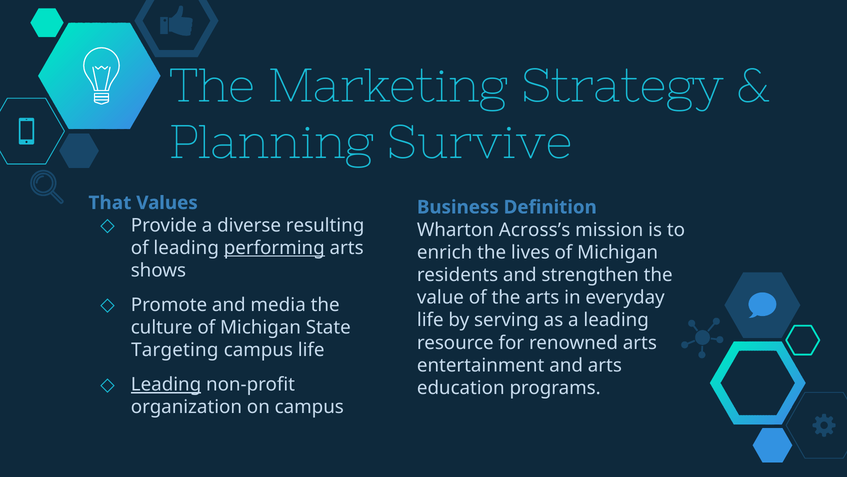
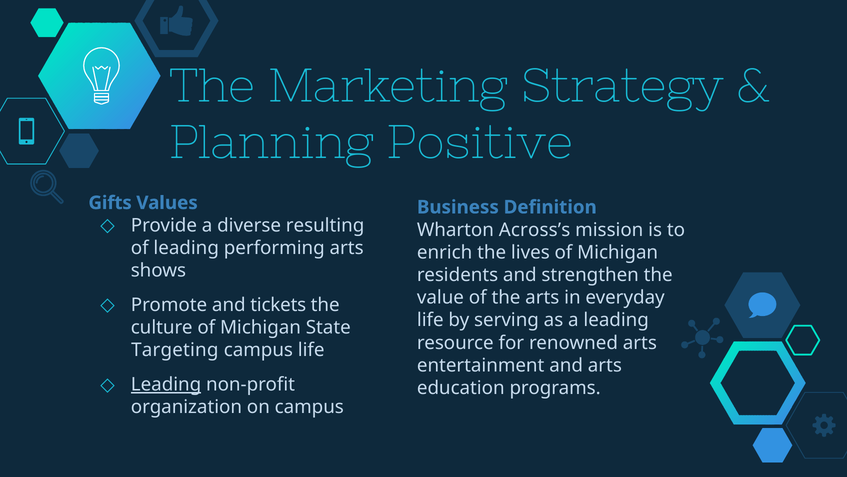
Survive: Survive -> Positive (480, 142)
That: That -> Gifts (110, 203)
performing underline: present -> none (274, 248)
media: media -> tickets (278, 305)
